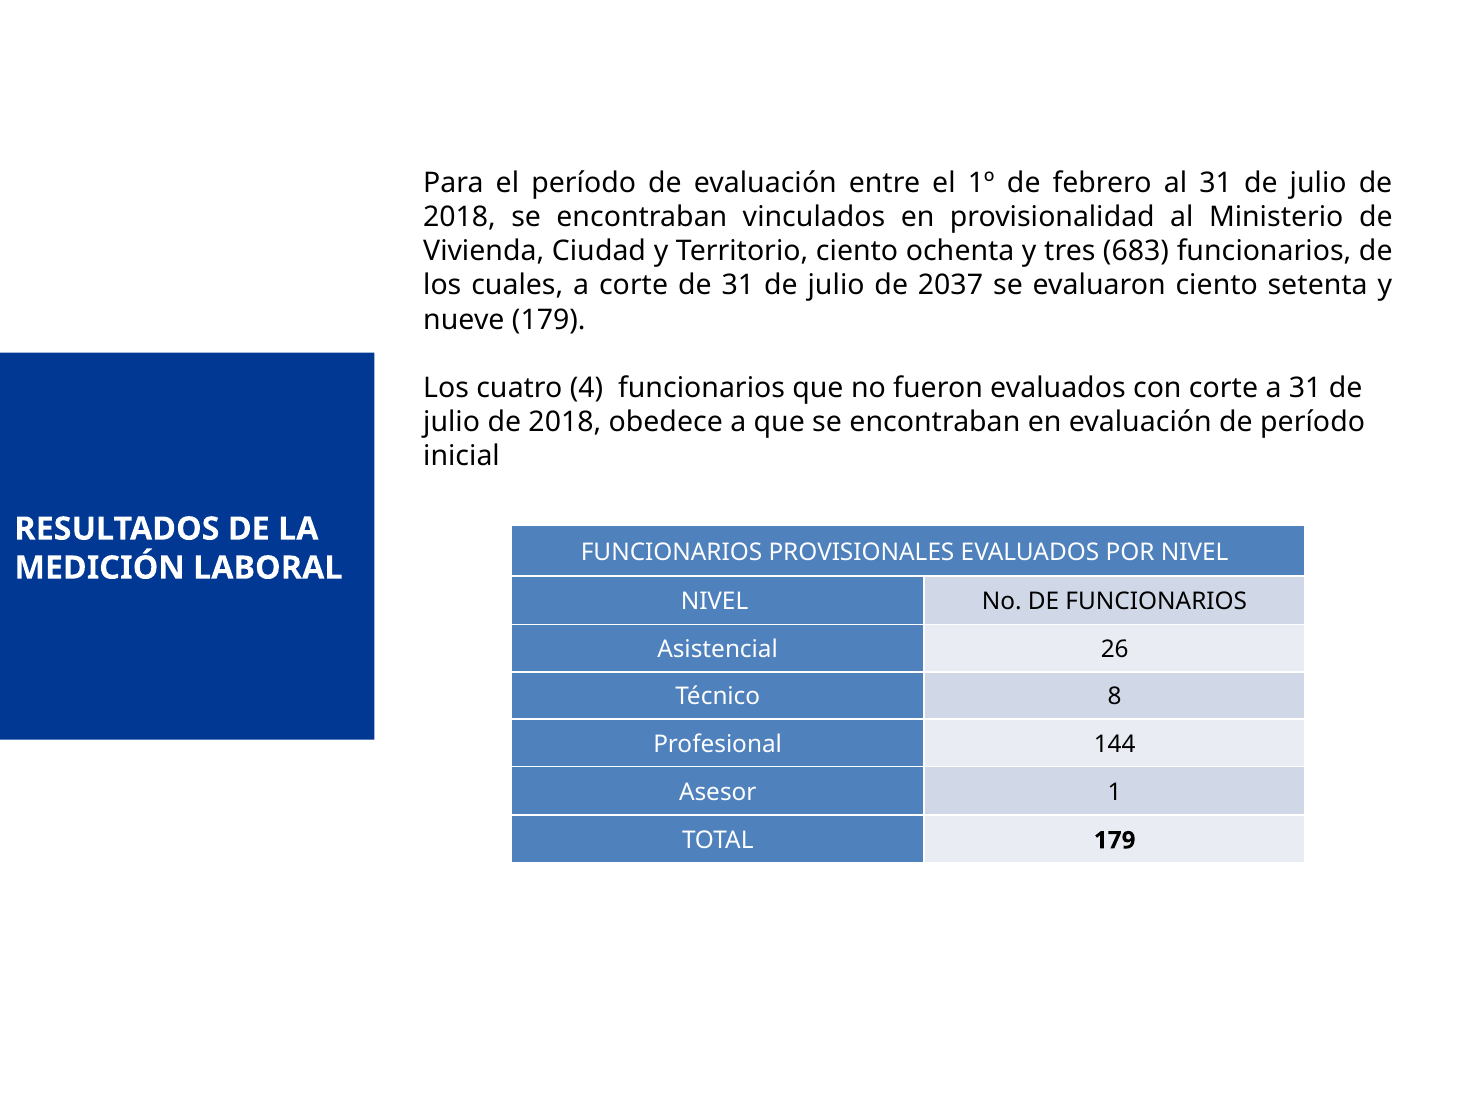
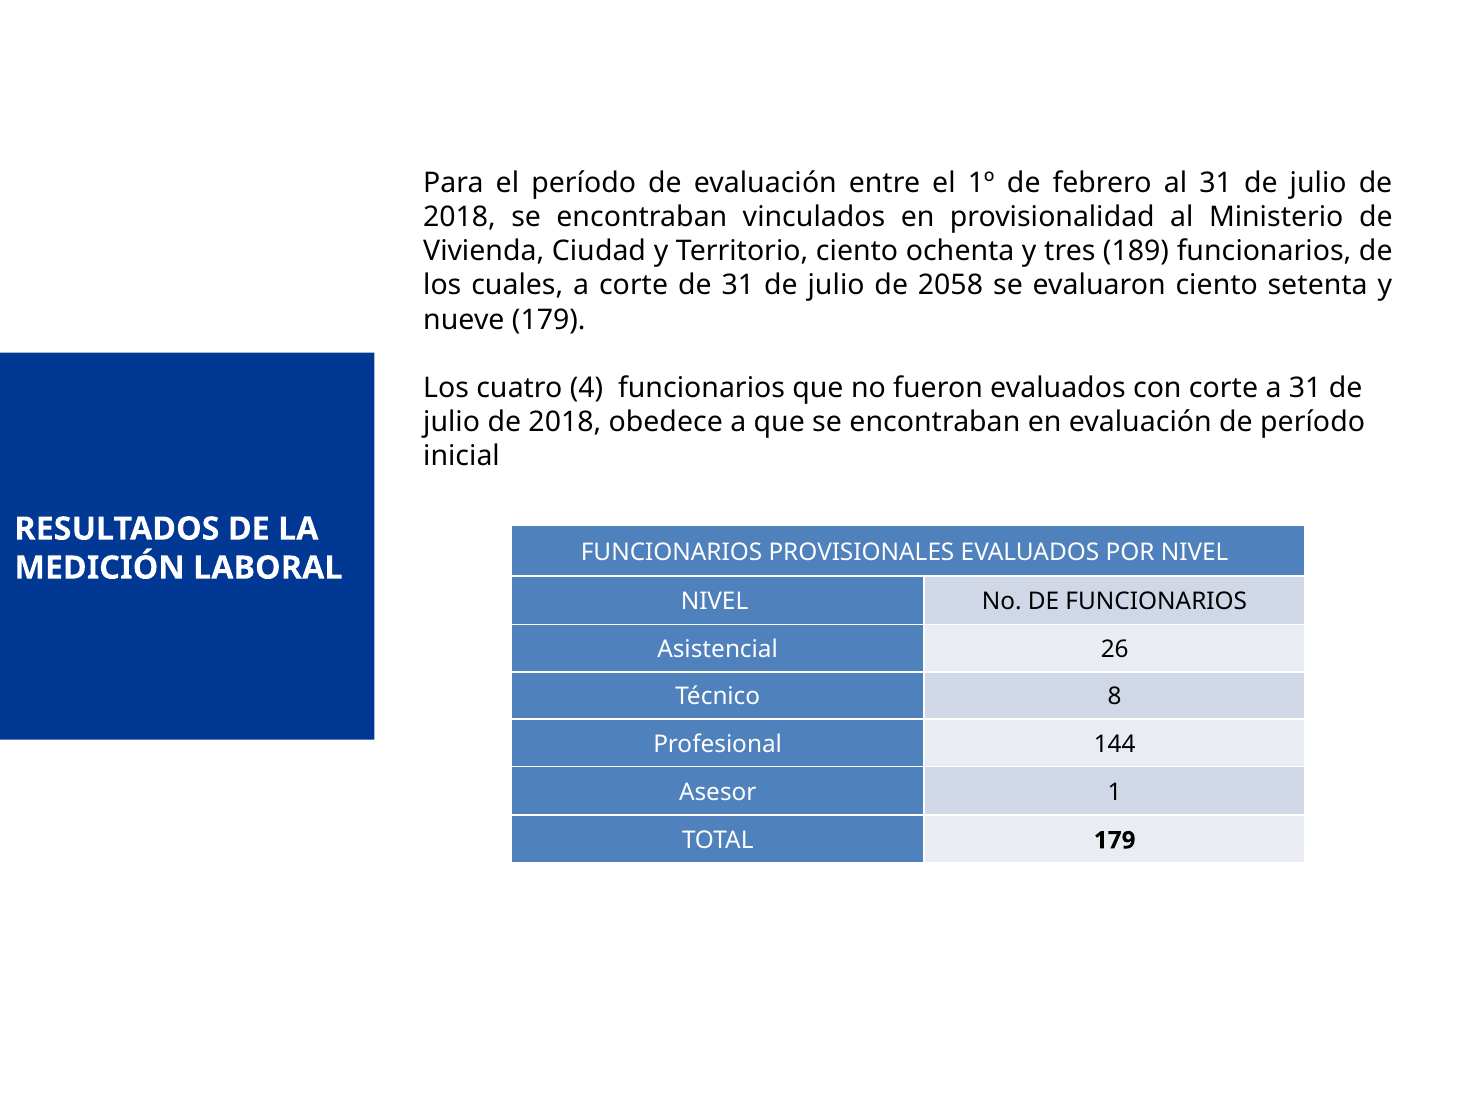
683: 683 -> 189 (1136, 251)
2037: 2037 -> 2058 (950, 286)
